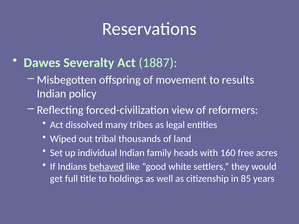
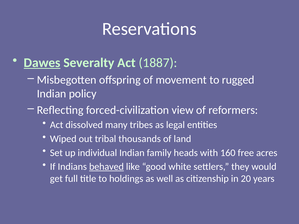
Dawes underline: none -> present (42, 63)
results: results -> rugged (238, 80)
85: 85 -> 20 (246, 179)
